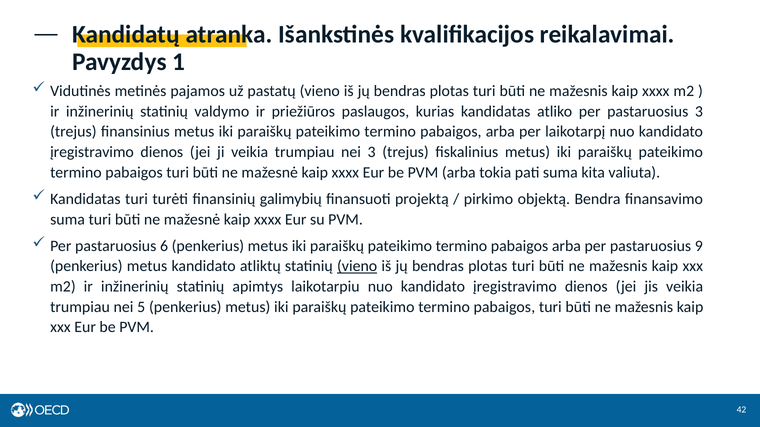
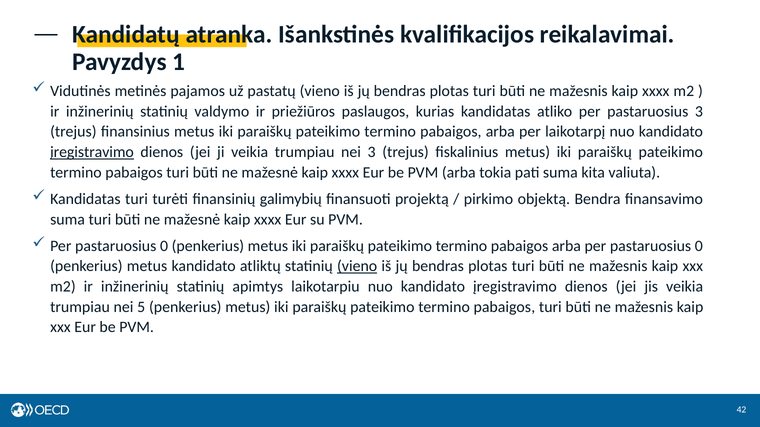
įregistravimo underline: none -> present (92, 152)
6: 6 -> 0 (164, 246)
arba per pastaruosius 9: 9 -> 0 (699, 246)
